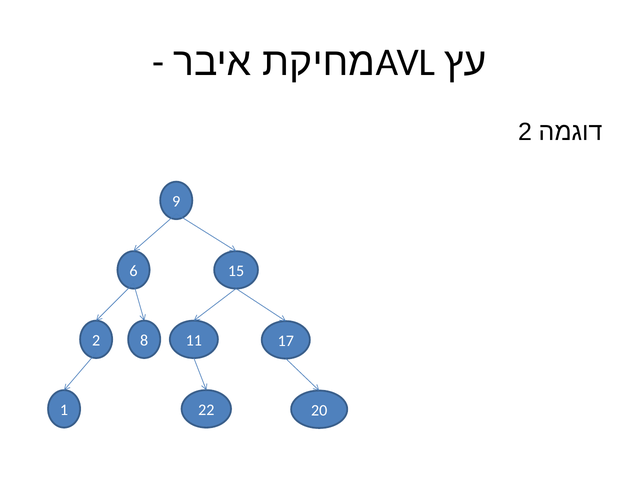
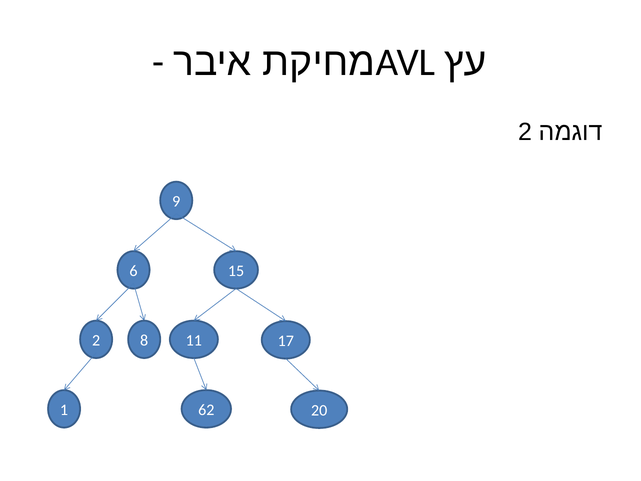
22: 22 -> 62 (206, 410)
